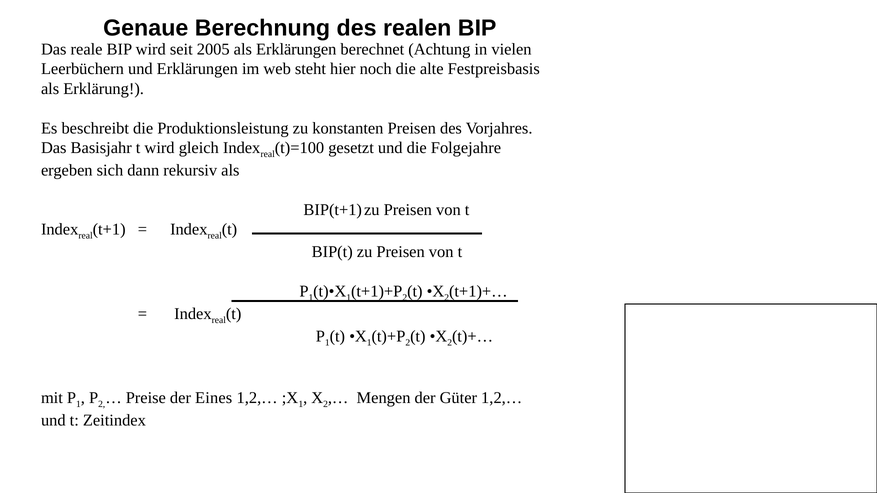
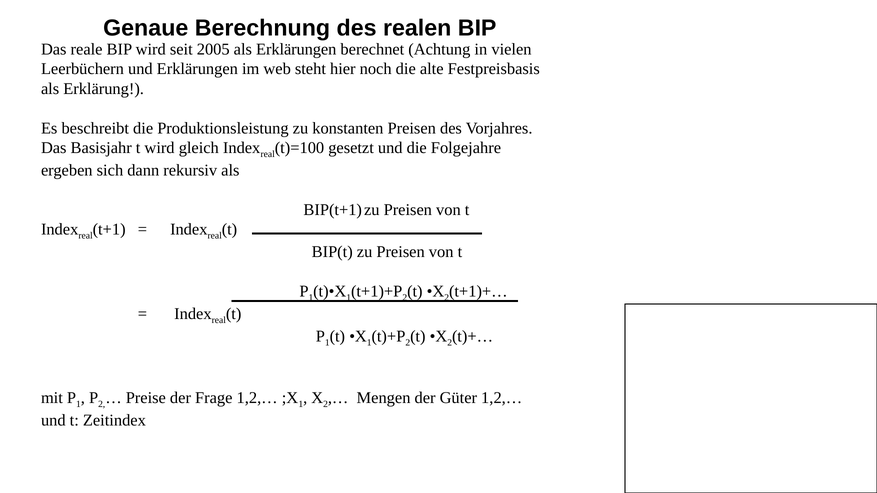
Eines: Eines -> Frage (214, 398)
